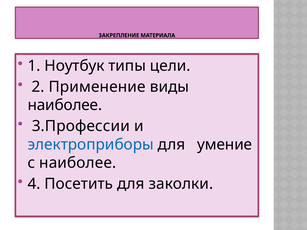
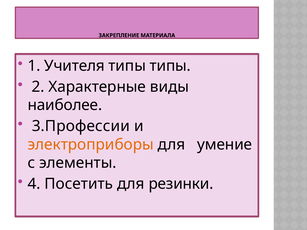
Ноутбук: Ноутбук -> Учителя (74, 66)
типы цели: цели -> типы (170, 66)
Применение: Применение -> Характерные (97, 87)
электроприборы colour: blue -> orange (91, 145)
с наиболее: наиболее -> элементы (78, 163)
заколки: заколки -> резинки (181, 184)
